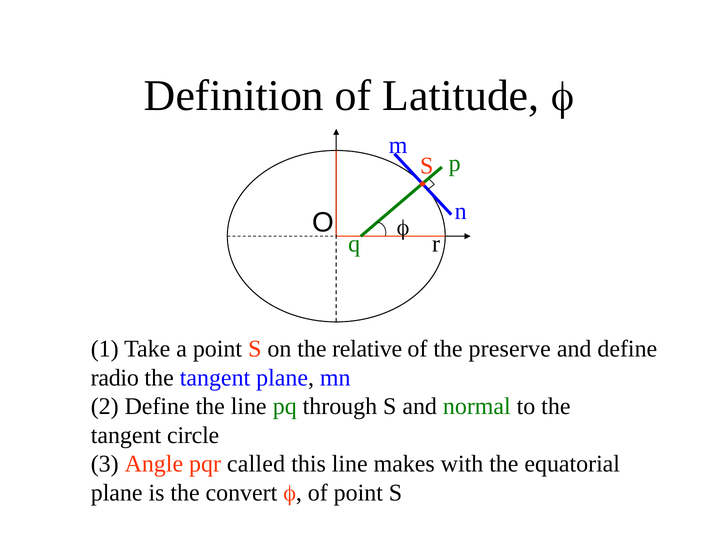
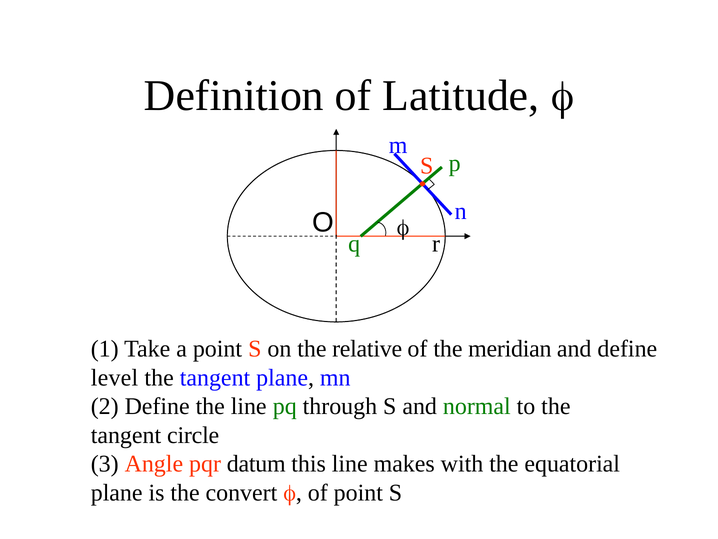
preserve: preserve -> meridian (510, 349)
radio: radio -> level (115, 377)
called: called -> datum (256, 464)
